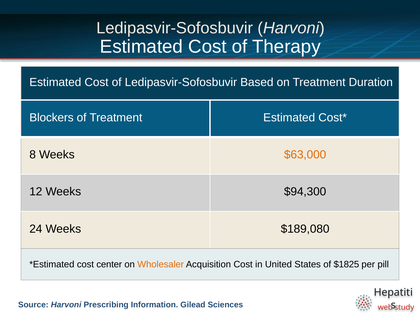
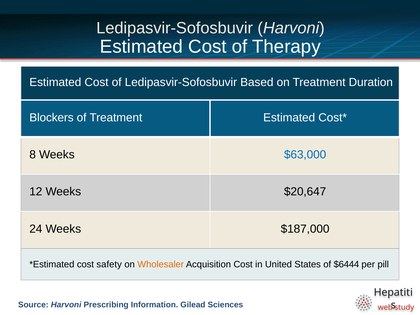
$63,000 colour: orange -> blue (305, 155)
$94,300: $94,300 -> $20,647 (305, 192)
$189,080: $189,080 -> $187,000 (305, 229)
center: center -> safety (109, 264)
$1825: $1825 -> $6444 (346, 264)
